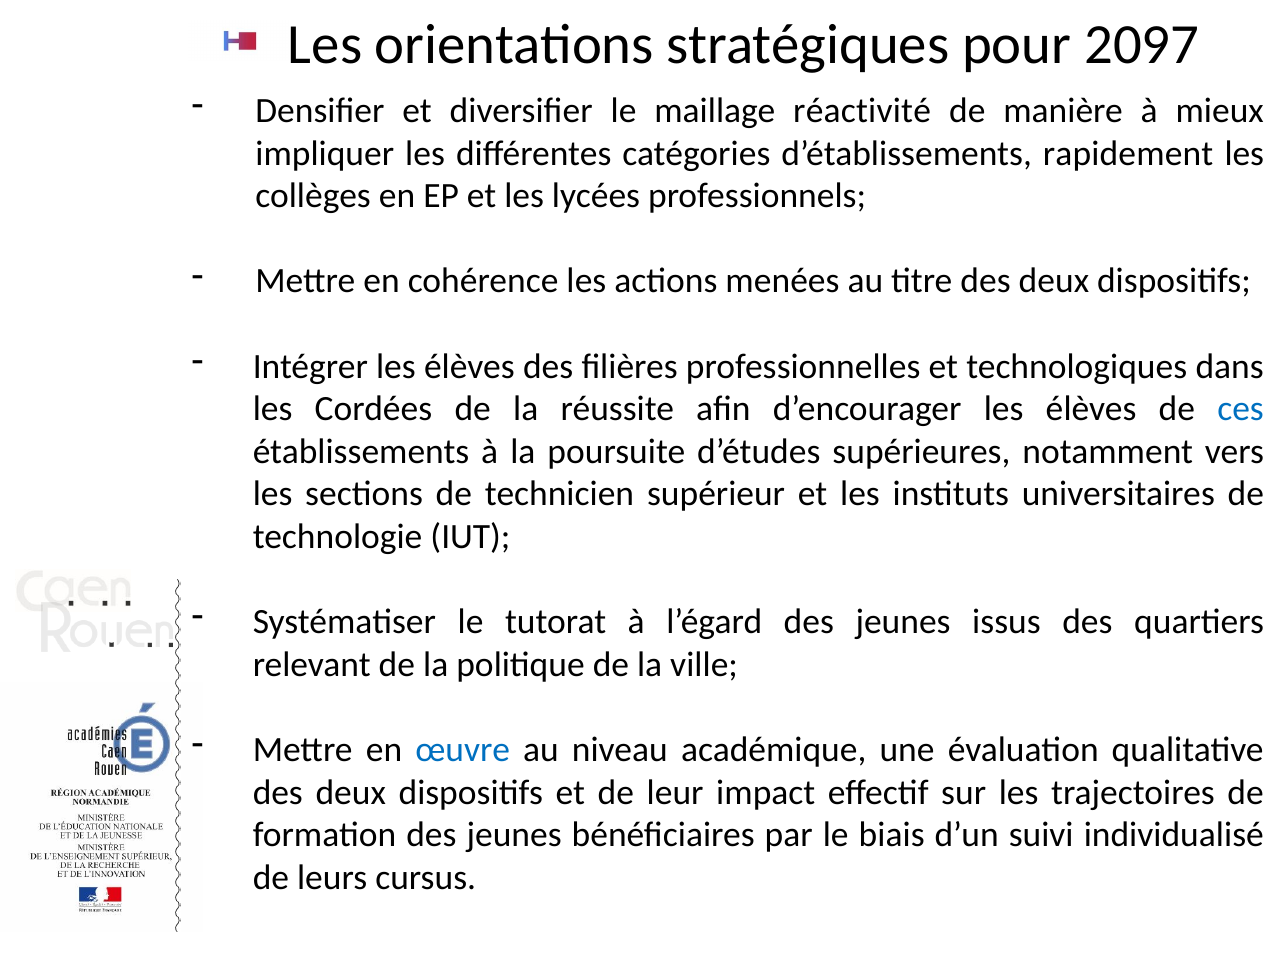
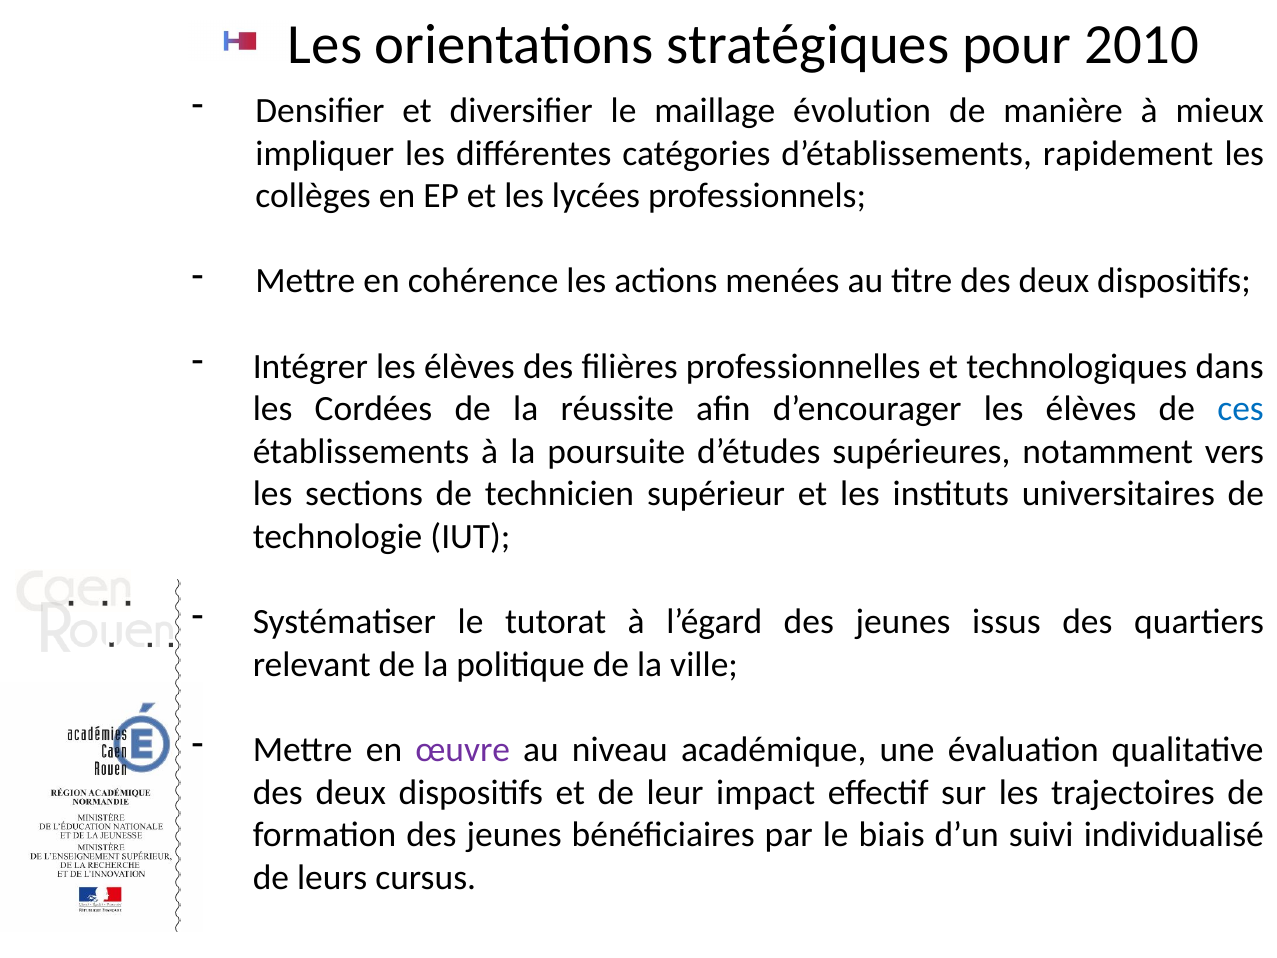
2097: 2097 -> 2010 (1142, 44)
réactivité: réactivité -> évolution (862, 111)
œuvre colour: blue -> purple (463, 750)
